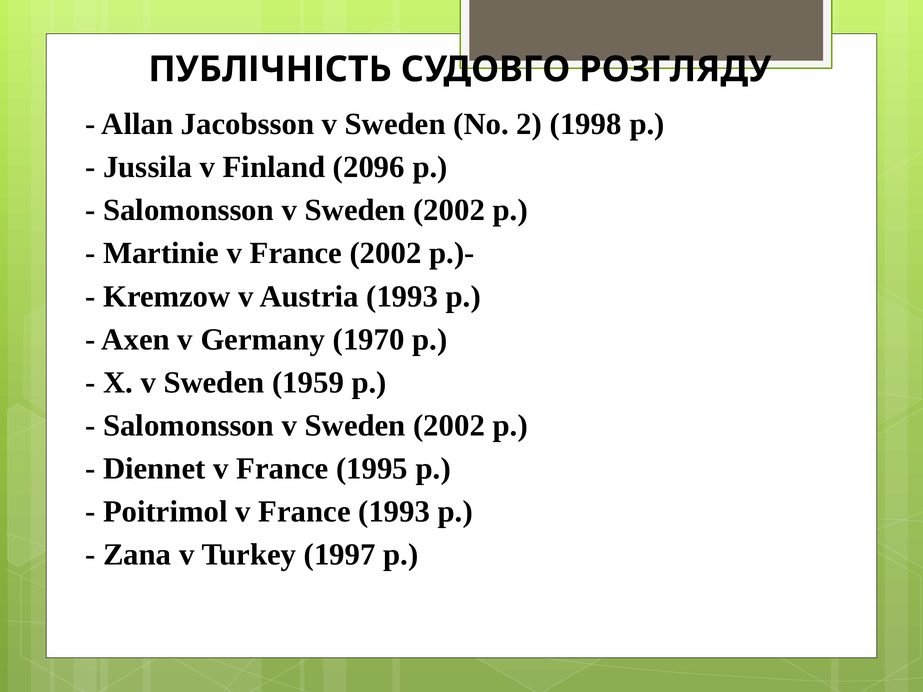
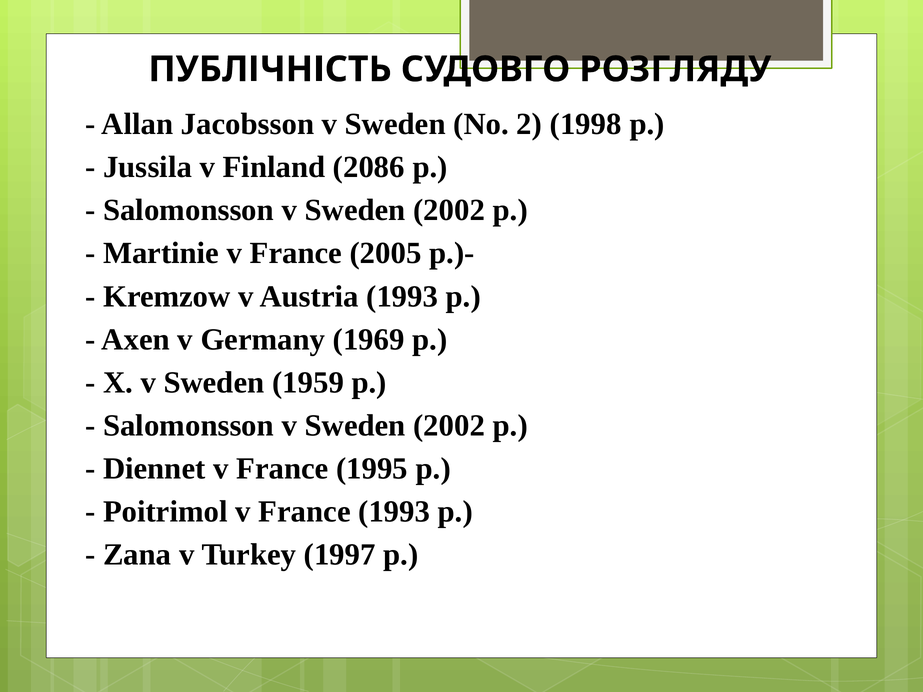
2096: 2096 -> 2086 (369, 167)
France 2002: 2002 -> 2005 (386, 253)
1970: 1970 -> 1969 (369, 340)
